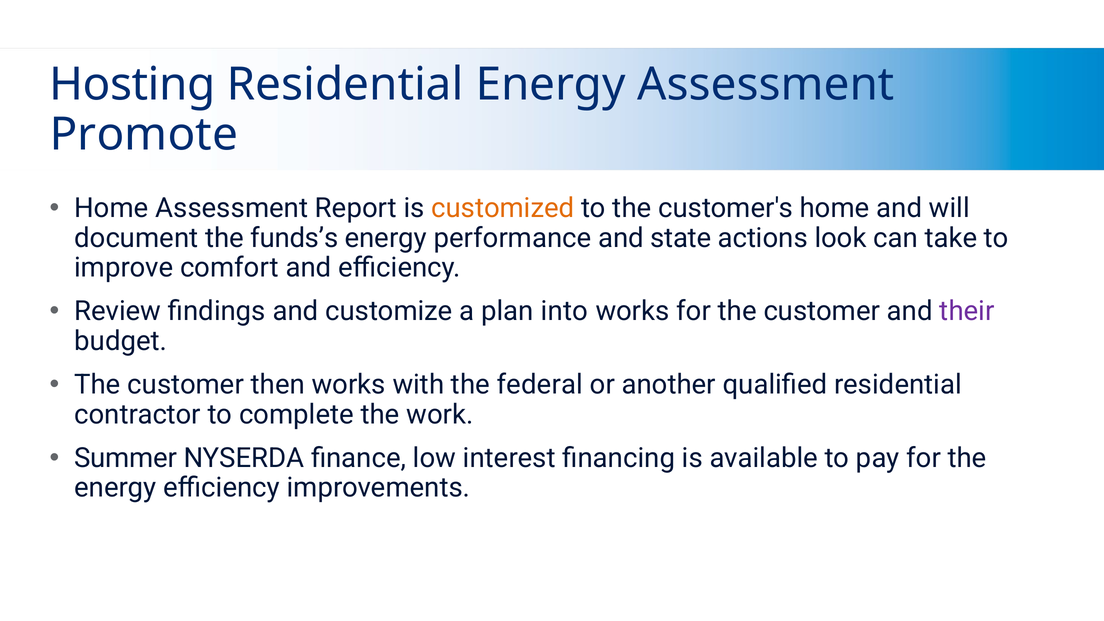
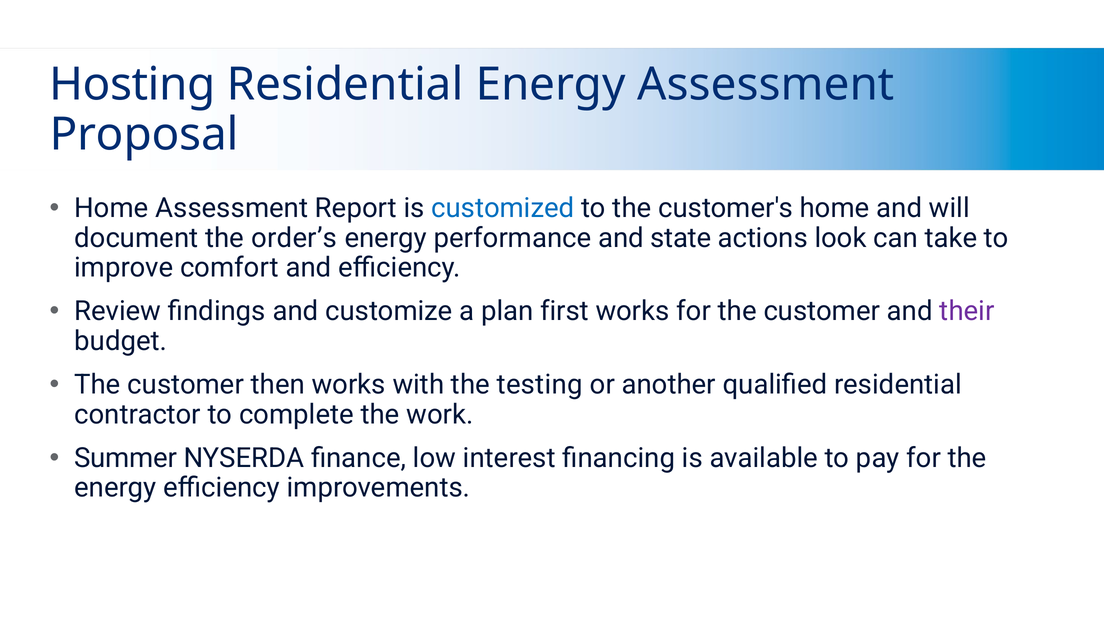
Promote: Promote -> Proposal (144, 134)
customized colour: orange -> blue (503, 208)
funds’s: funds’s -> order’s (294, 238)
into: into -> first (565, 311)
federal: federal -> testing (540, 385)
